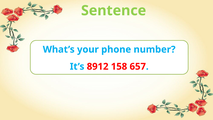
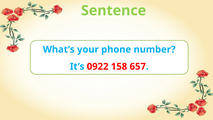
8912: 8912 -> 0922 (98, 66)
